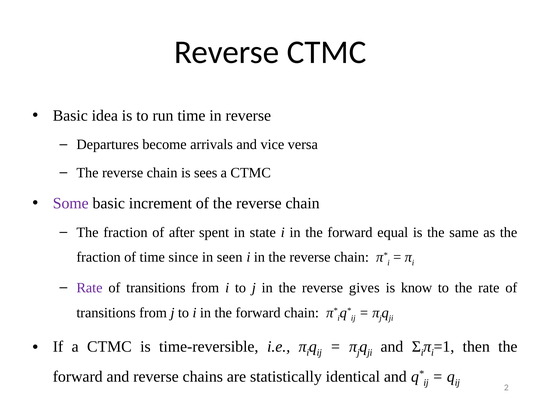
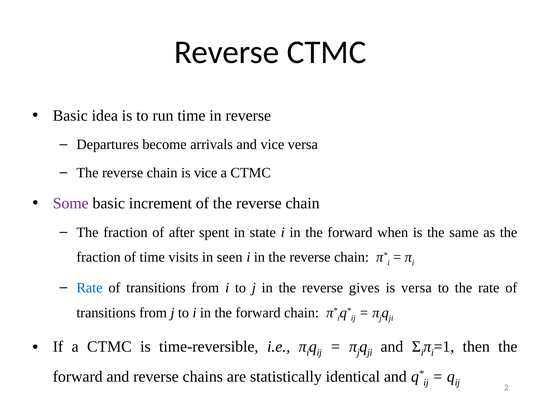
is sees: sees -> vice (206, 173)
equal: equal -> when (393, 232)
since: since -> visits (183, 257)
Rate colour: purple -> blue (89, 288)
is know: know -> versa (416, 288)
